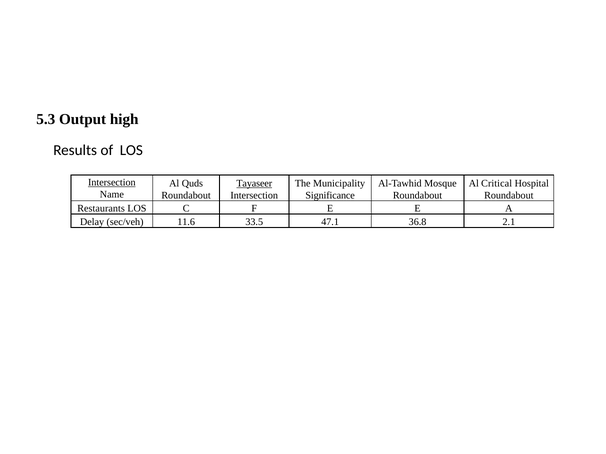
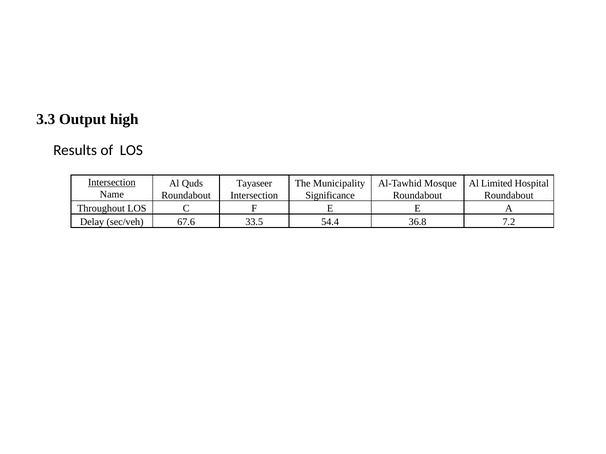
5.3: 5.3 -> 3.3 (46, 119)
Tayaseer underline: present -> none (254, 184)
Critical: Critical -> Limited (497, 184)
Restaurants: Restaurants -> Throughout (101, 209)
11.6: 11.6 -> 67.6 (186, 222)
47.1: 47.1 -> 54.4 (330, 222)
2.1: 2.1 -> 7.2 (509, 222)
